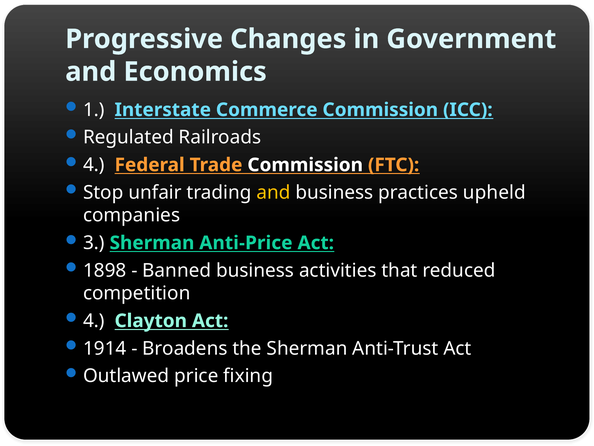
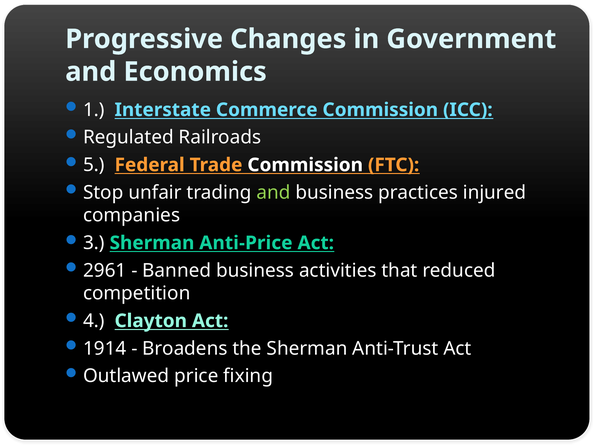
4: 4 -> 5 (94, 165)
and colour: yellow -> light green (273, 192)
upheld: upheld -> injured (494, 192)
1898: 1898 -> 2961 (105, 270)
